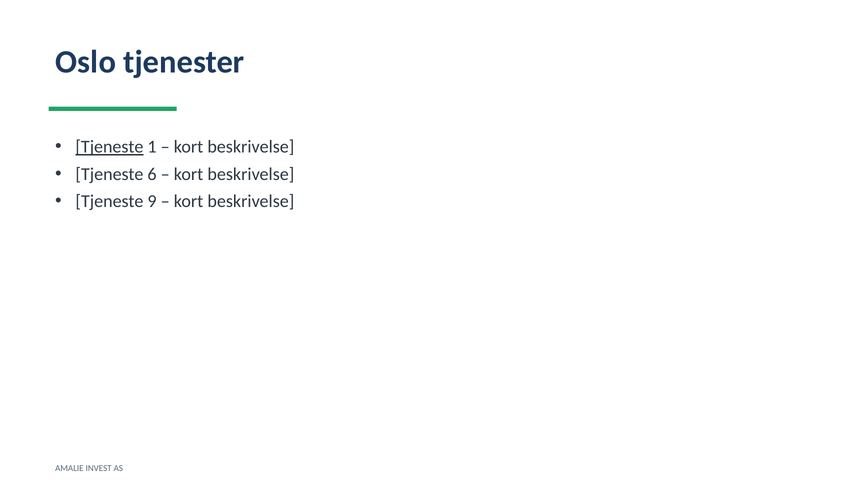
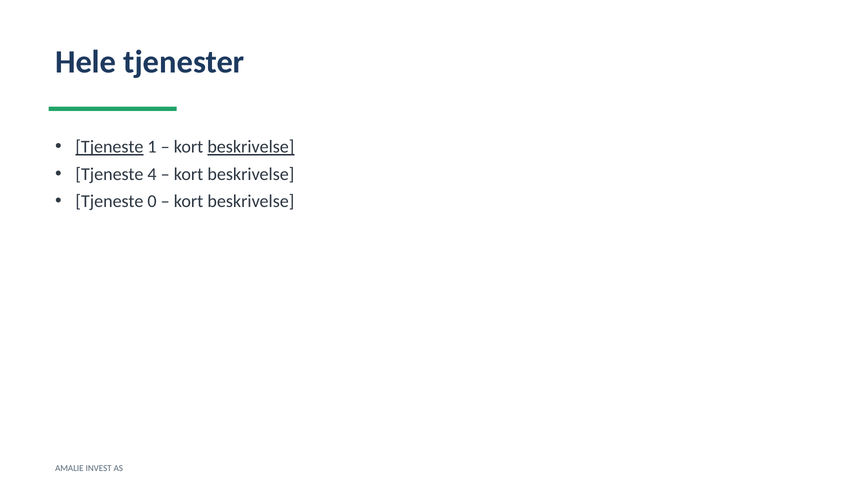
Oslo: Oslo -> Hele (86, 62)
beskrivelse underline: none -> present (251, 147)
6: 6 -> 4 (152, 174)
9: 9 -> 0 (152, 201)
